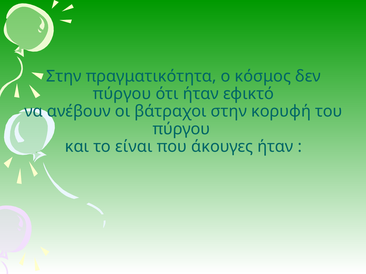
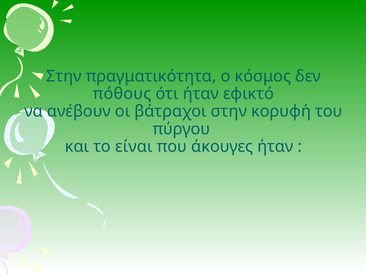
πύργου: πύργου -> πόθους (122, 94)
